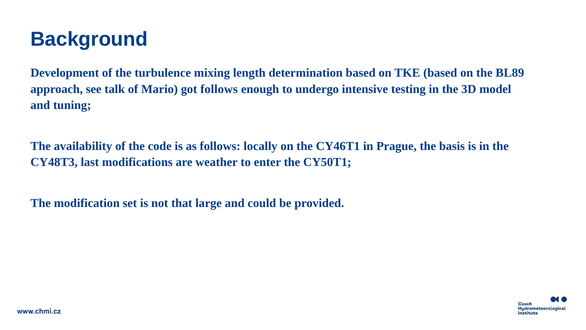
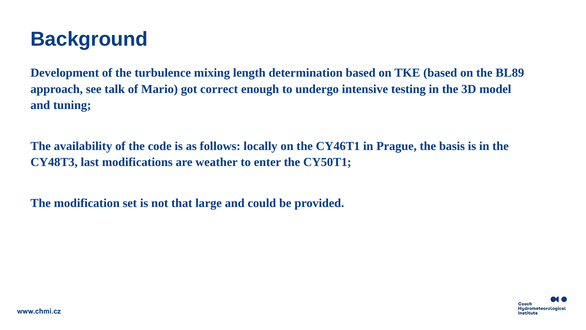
got follows: follows -> correct (219, 89)
